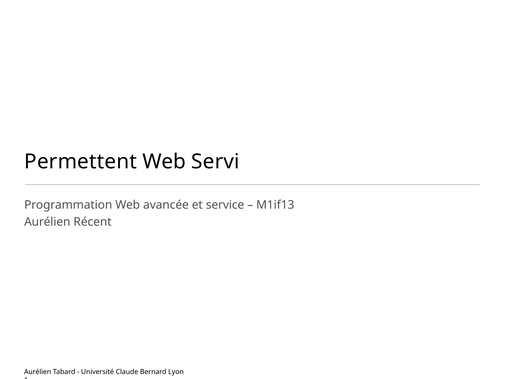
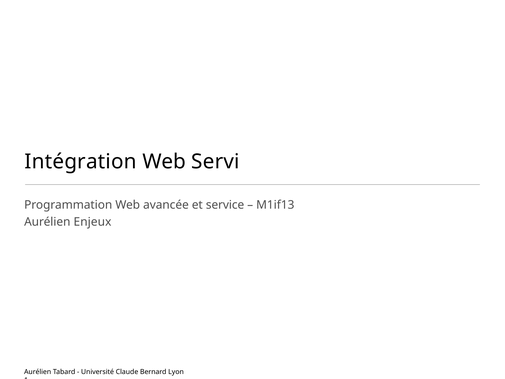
Permettent: Permettent -> Intégration (81, 162)
Récent: Récent -> Enjeux (92, 222)
